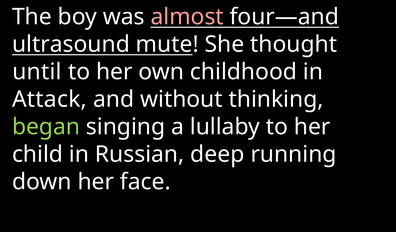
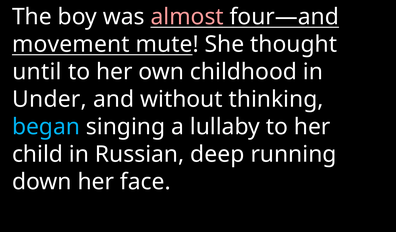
ultrasound: ultrasound -> movement (71, 44)
Attack: Attack -> Under (49, 99)
began colour: light green -> light blue (46, 127)
